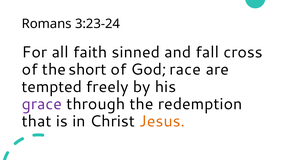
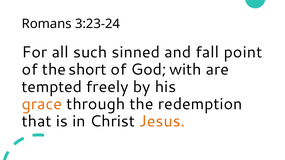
faith: faith -> such (90, 52)
cross: cross -> point (243, 52)
race: race -> with (185, 70)
grace colour: purple -> orange (42, 104)
